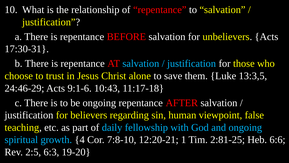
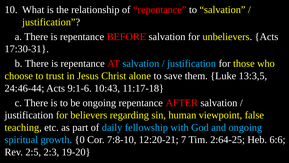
24:46-29: 24:46-29 -> 24:46-44 (24, 88)
4: 4 -> 0 (80, 139)
1: 1 -> 7 (184, 139)
2:81-25: 2:81-25 -> 2:64-25 (228, 139)
6:3: 6:3 -> 2:3 (51, 152)
